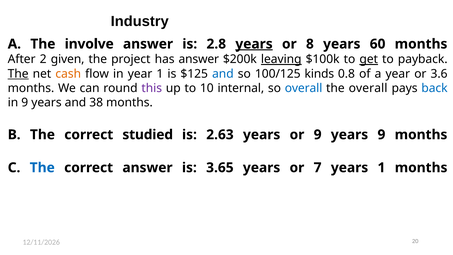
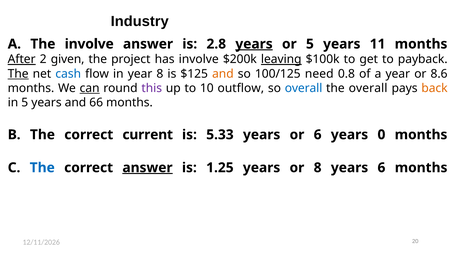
or 8: 8 -> 5 (310, 44)
60: 60 -> 11 (378, 44)
After underline: none -> present (22, 59)
has answer: answer -> involve (199, 59)
get underline: present -> none (369, 59)
cash colour: orange -> blue (68, 74)
year 1: 1 -> 8 (160, 74)
and colour: blue -> orange (223, 74)
kinds: kinds -> need (319, 74)
3.6: 3.6 -> 8.6 (439, 74)
can underline: none -> present (90, 88)
internal: internal -> outflow (241, 88)
back colour: blue -> orange (435, 88)
in 9: 9 -> 5 (25, 103)
38: 38 -> 66 (96, 103)
studied: studied -> current (148, 135)
2.63: 2.63 -> 5.33 (220, 135)
or 9: 9 -> 6 (318, 135)
years 9: 9 -> 0 (381, 135)
answer underline: none -> present (147, 168)
3.65: 3.65 -> 1.25 (220, 168)
or 7: 7 -> 8 (318, 168)
years 1: 1 -> 6 (381, 168)
